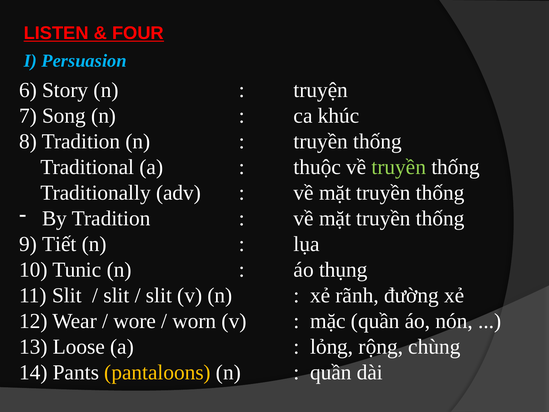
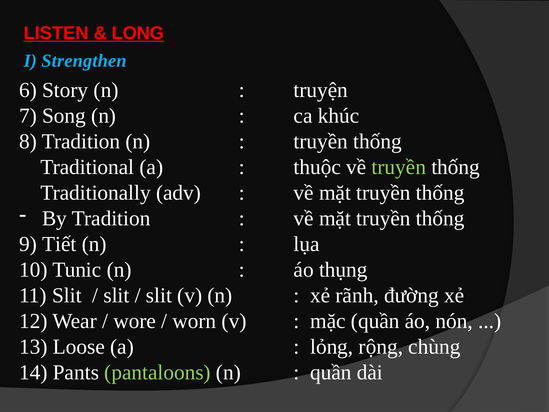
FOUR: FOUR -> LONG (138, 33)
Persuasion: Persuasion -> Strengthen (84, 61)
pantaloons colour: yellow -> light green (158, 372)
